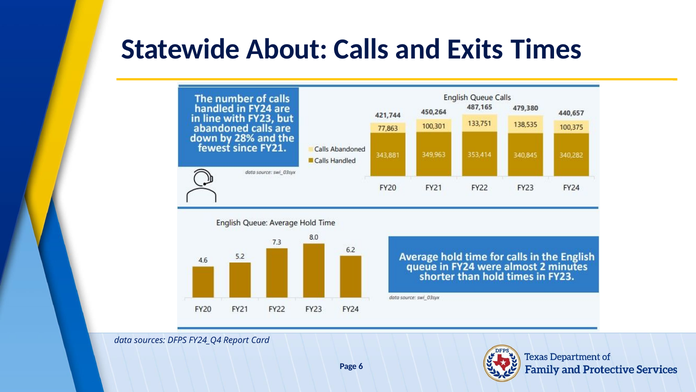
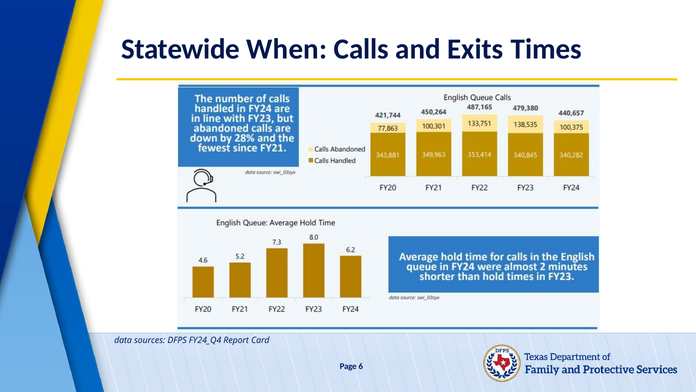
About: About -> When (287, 49)
